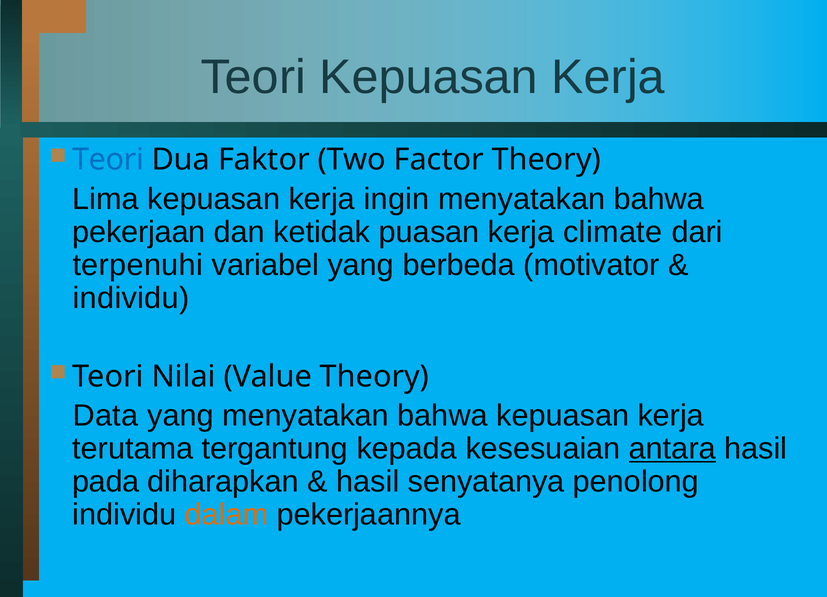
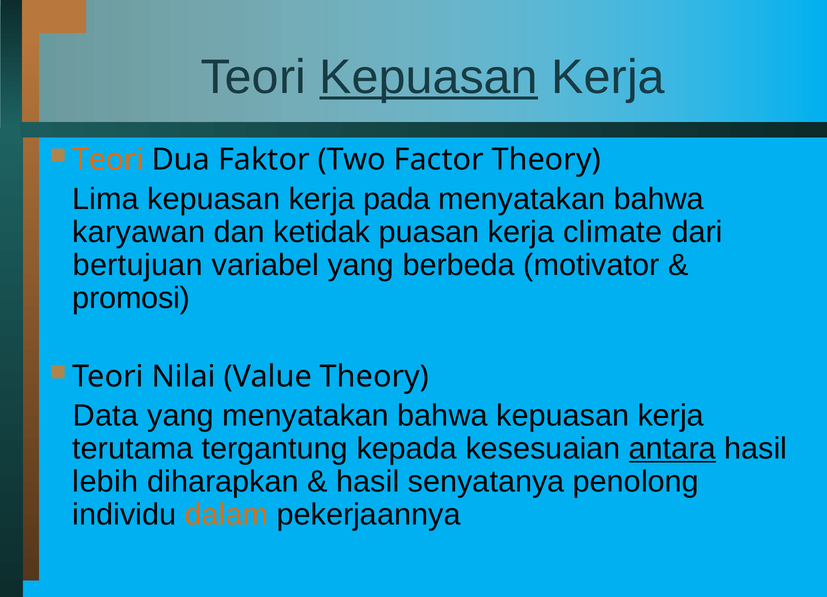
Kepuasan underline: none -> present (429, 77)
Teori colour: blue -> orange (108, 160)
ingin: ingin -> pada (397, 199)
pekerjaan: pekerjaan -> karyawan (139, 232)
terpenuhi: terpenuhi -> bertujuan (138, 265)
individu: individu -> promosi (131, 298)
pada: pada -> lebih (105, 482)
